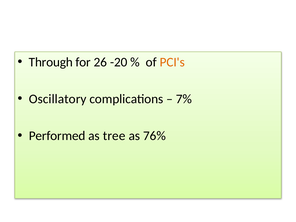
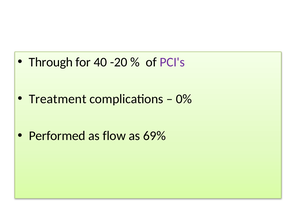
26: 26 -> 40 (100, 62)
PCI's colour: orange -> purple (172, 62)
Oscillatory: Oscillatory -> Treatment (58, 99)
7%: 7% -> 0% (184, 99)
tree: tree -> flow (114, 136)
76%: 76% -> 69% (154, 136)
